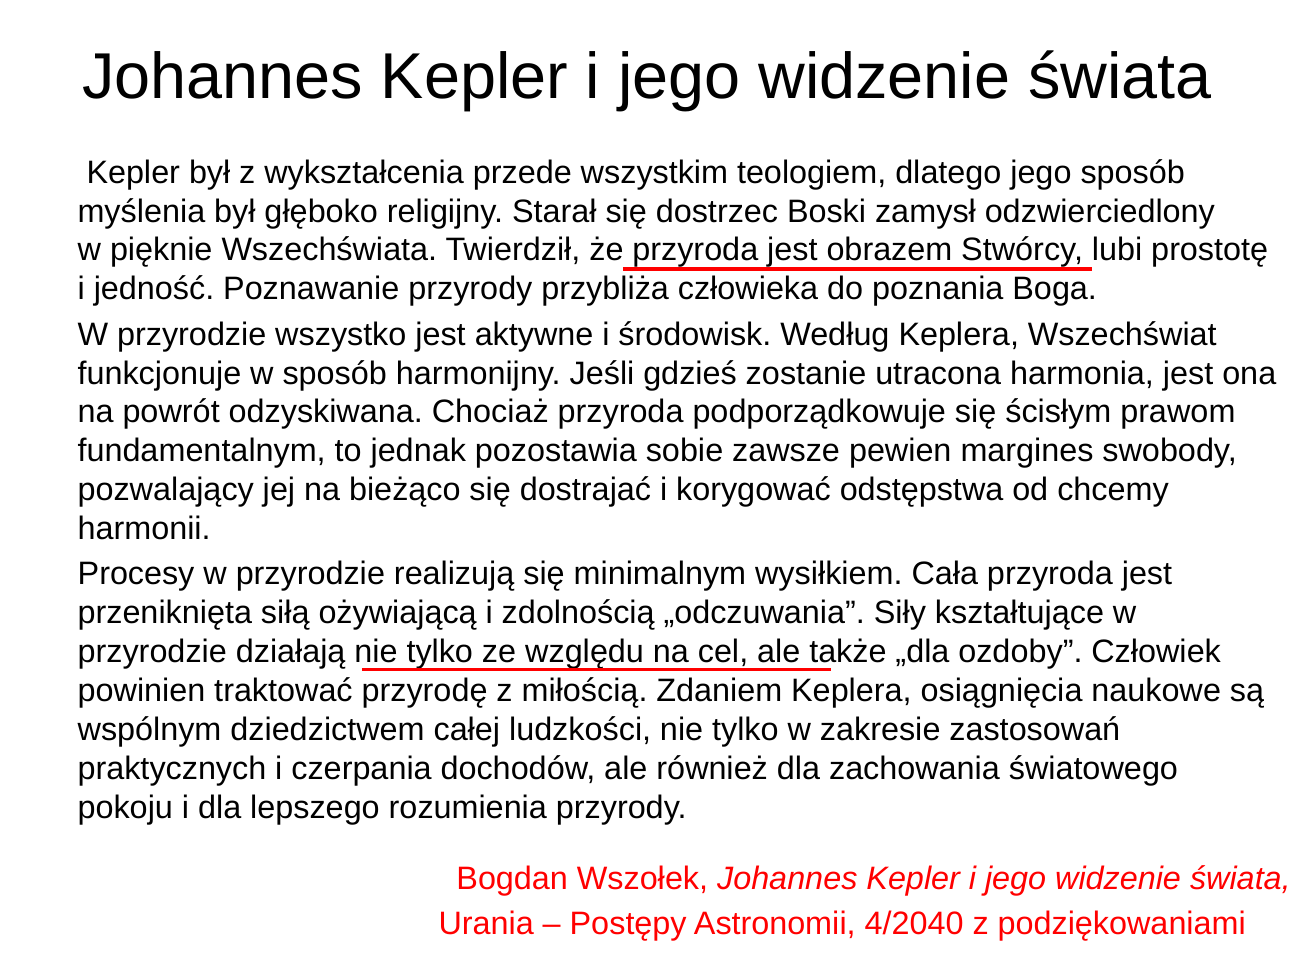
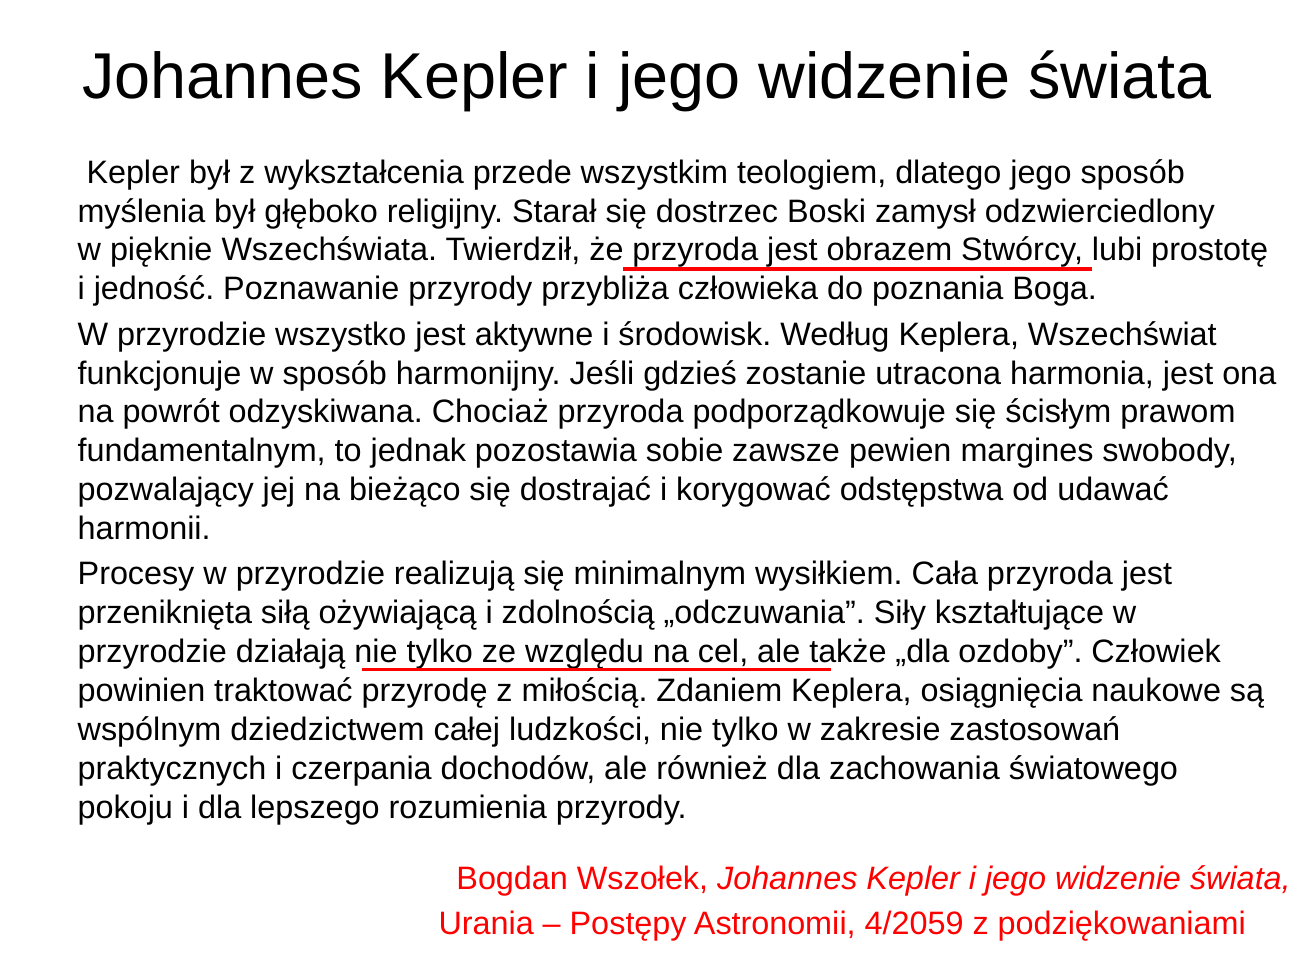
chcemy: chcemy -> udawać (1113, 490)
4/2040: 4/2040 -> 4/2059 (914, 923)
